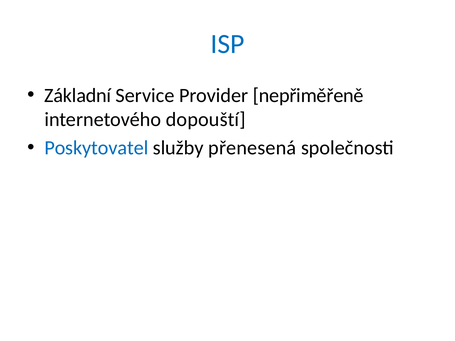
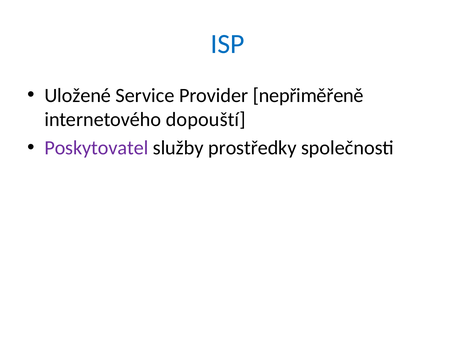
Základní: Základní -> Uložené (78, 95)
Poskytovatel colour: blue -> purple (96, 148)
přenesená: přenesená -> prostředky (252, 148)
